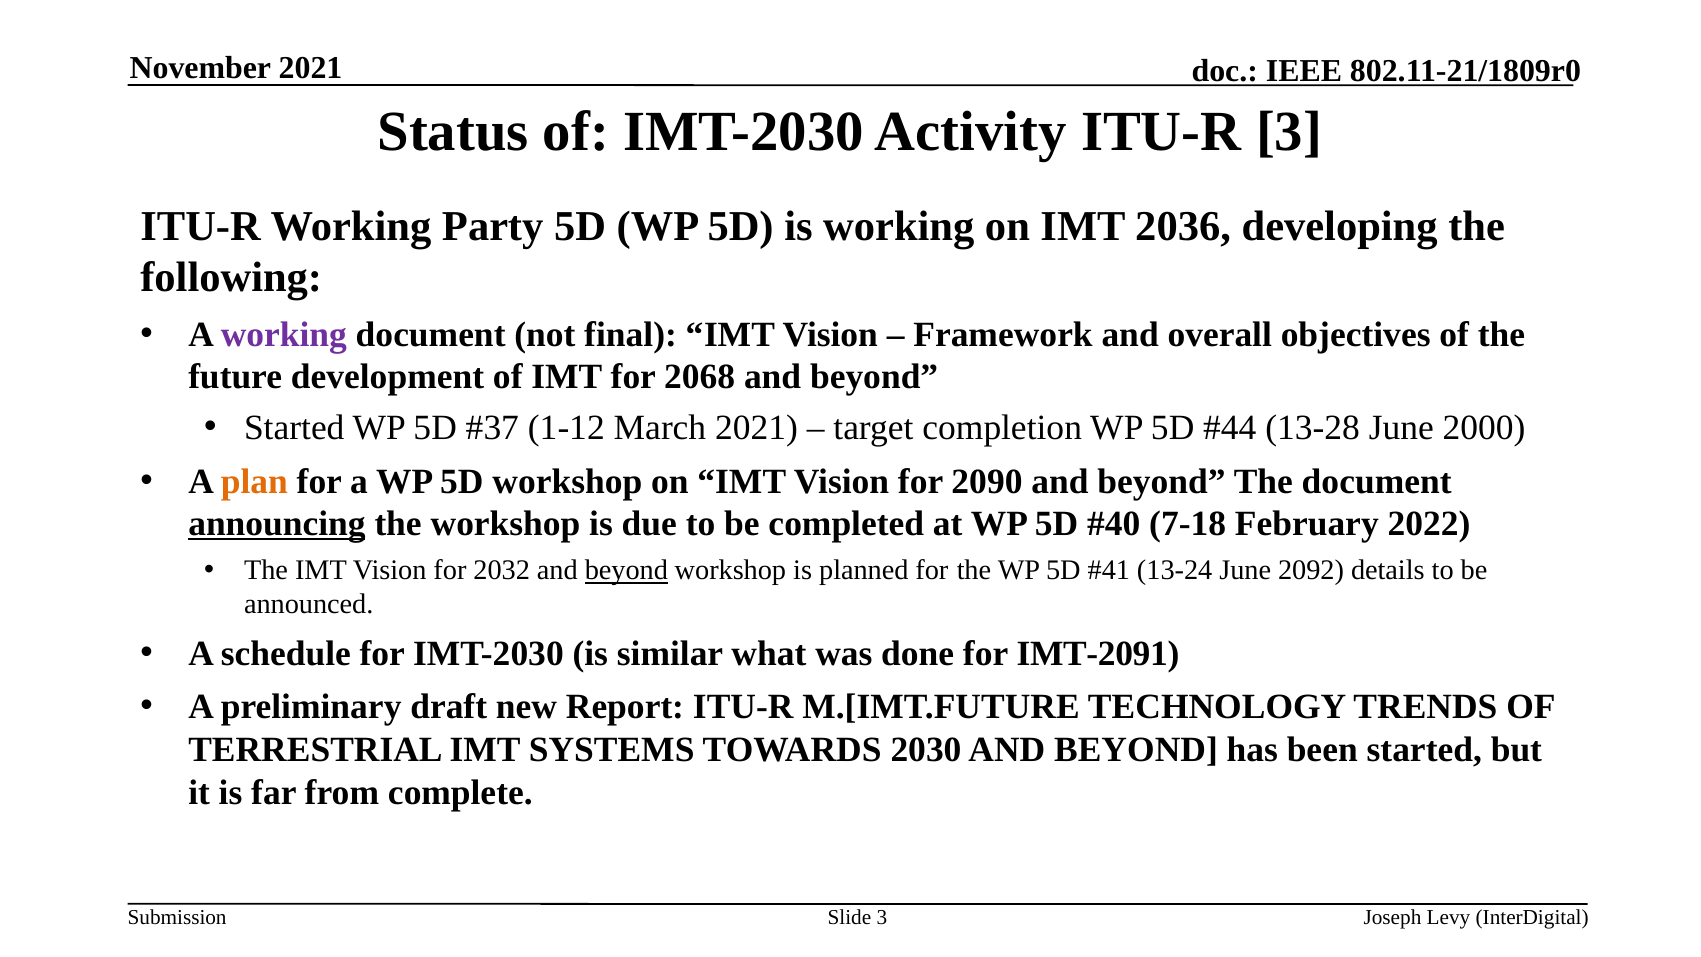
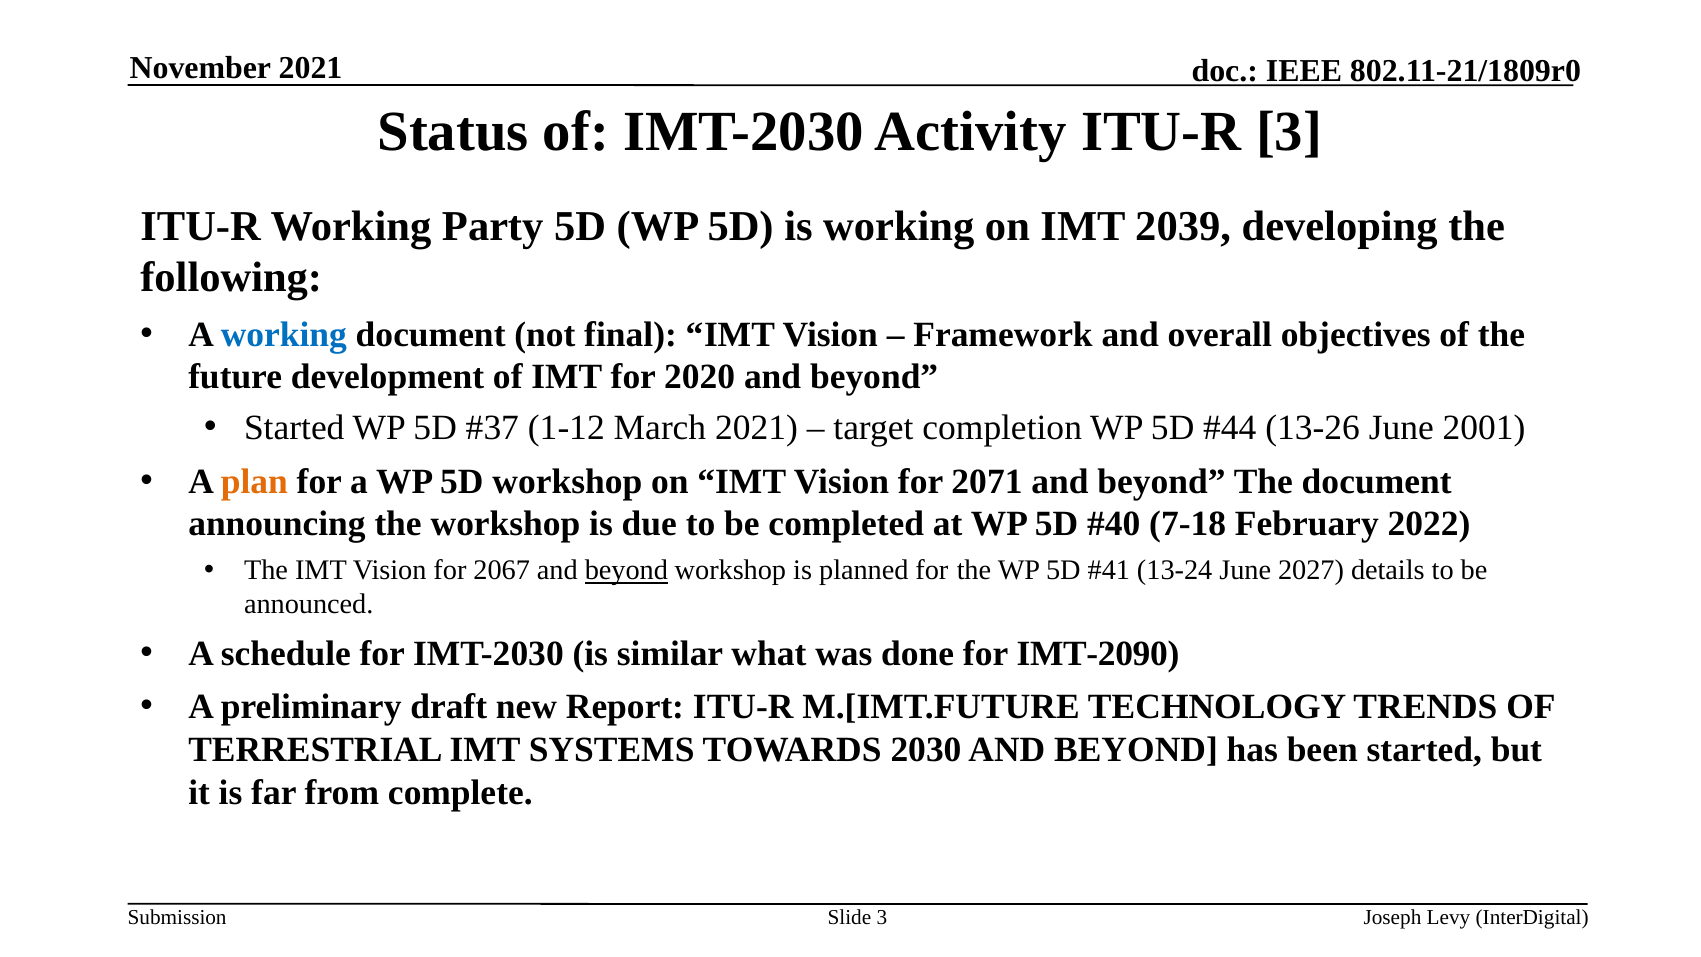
2036: 2036 -> 2039 (1183, 226)
working colour: purple -> blue (284, 334)
2068: 2068 -> 2020 (700, 377)
13-28: 13-28 -> 13-26 (1313, 428)
2000: 2000 -> 2001 (1484, 428)
2090: 2090 -> 2071 (987, 481)
announcing underline: present -> none (277, 524)
2032: 2032 -> 2067 (502, 571)
2092: 2092 -> 2027 (1311, 571)
IMT-2091: IMT-2091 -> IMT-2090 (1098, 654)
